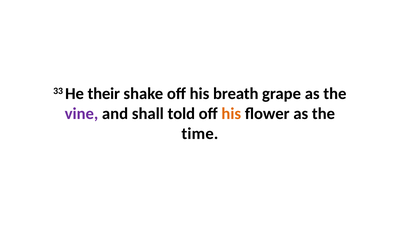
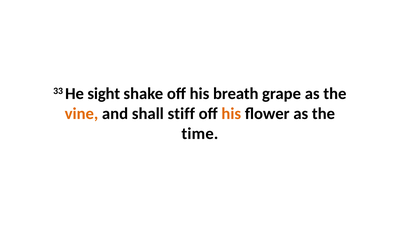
their: their -> sight (104, 94)
vine colour: purple -> orange (81, 114)
told: told -> stiff (181, 114)
